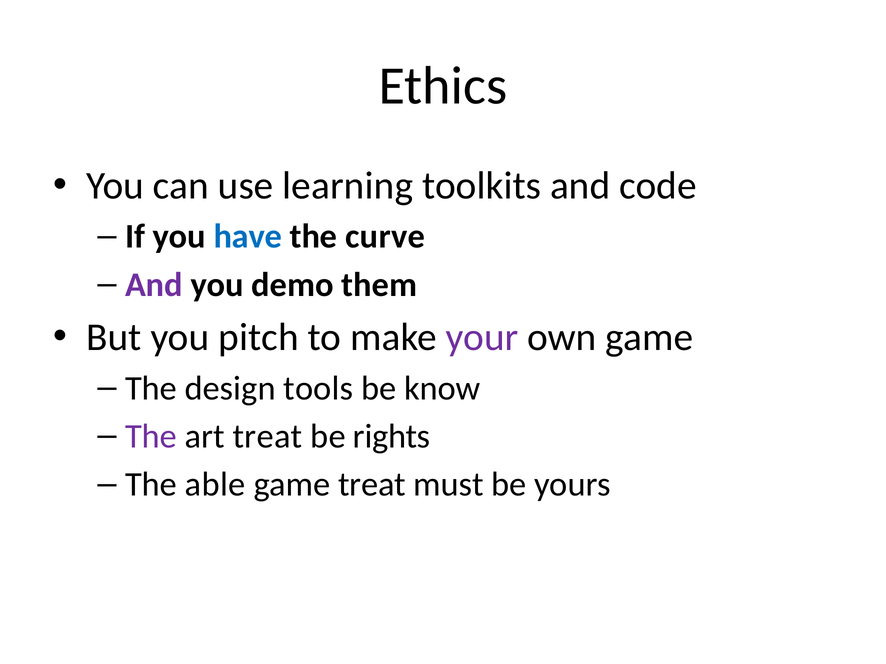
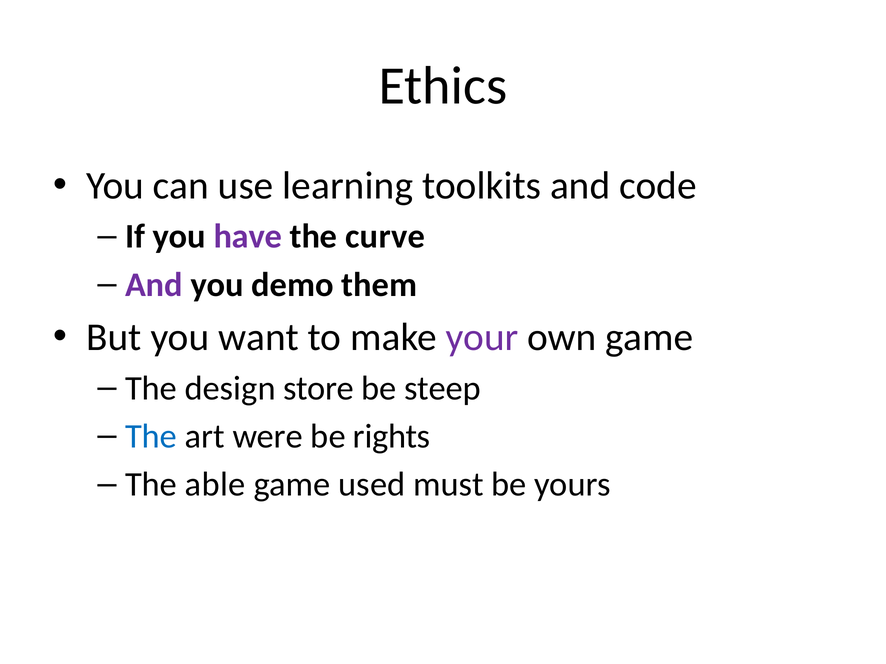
have colour: blue -> purple (248, 237)
pitch: pitch -> want (259, 338)
tools: tools -> store (319, 388)
know: know -> steep (442, 388)
The colour: purple -> blue (151, 437)
art treat: treat -> were (268, 437)
game treat: treat -> used (372, 485)
